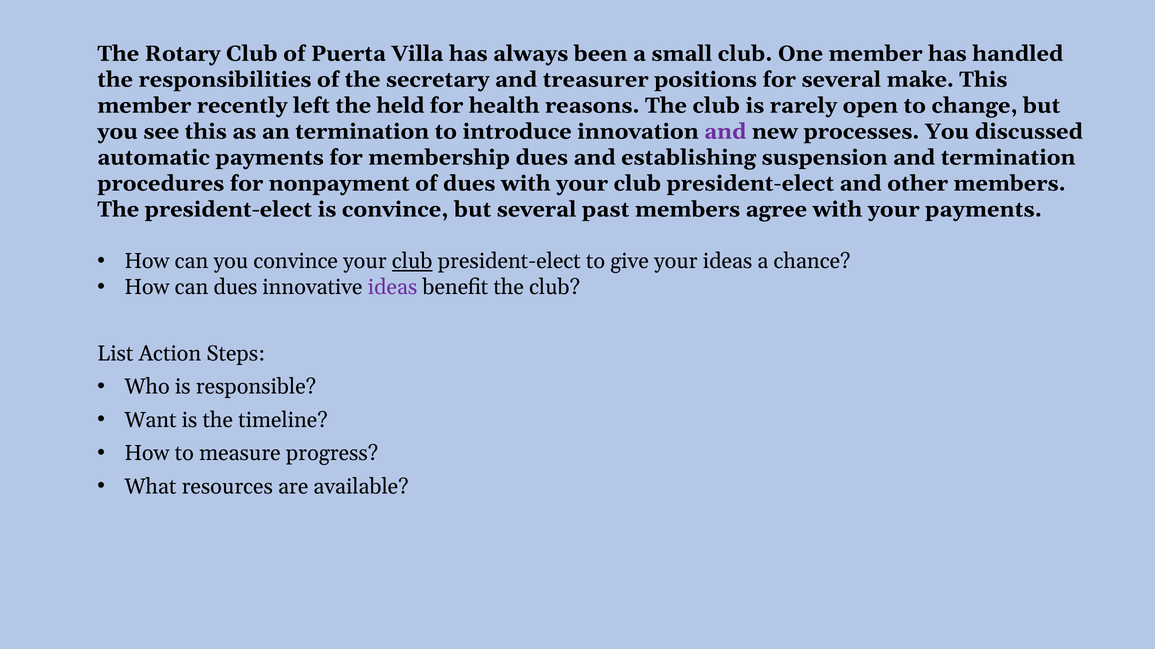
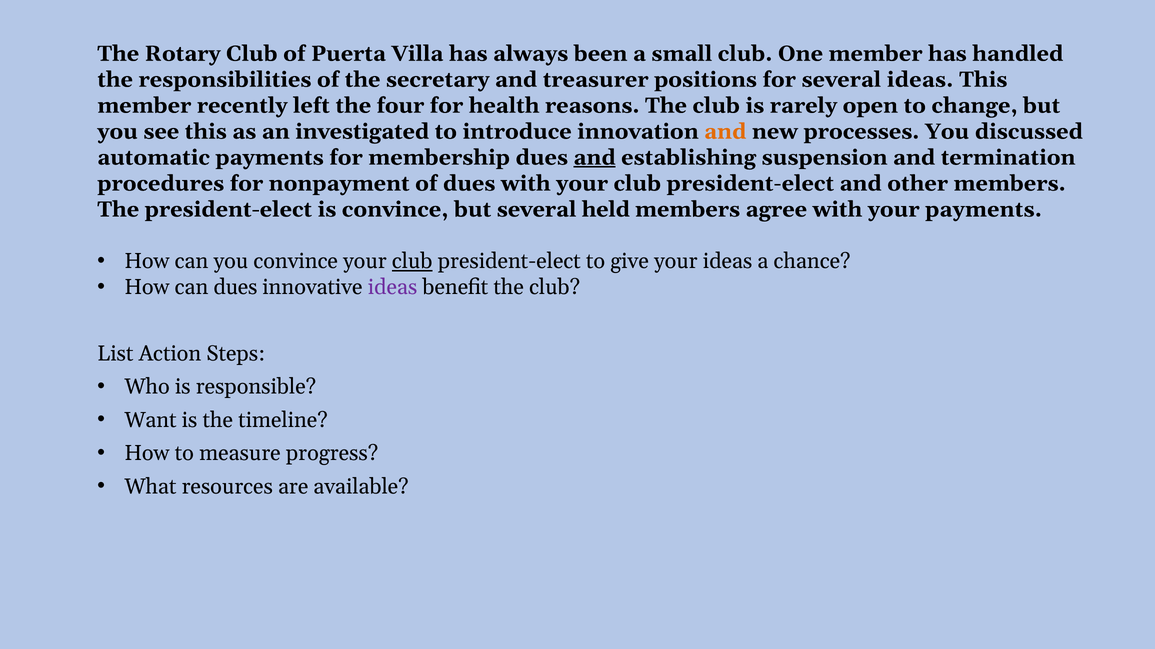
several make: make -> ideas (920, 80)
held: held -> four (400, 106)
an termination: termination -> investigated (362, 132)
and colour: purple -> orange (725, 132)
and underline: none -> present (595, 158)
past: past -> held (606, 210)
